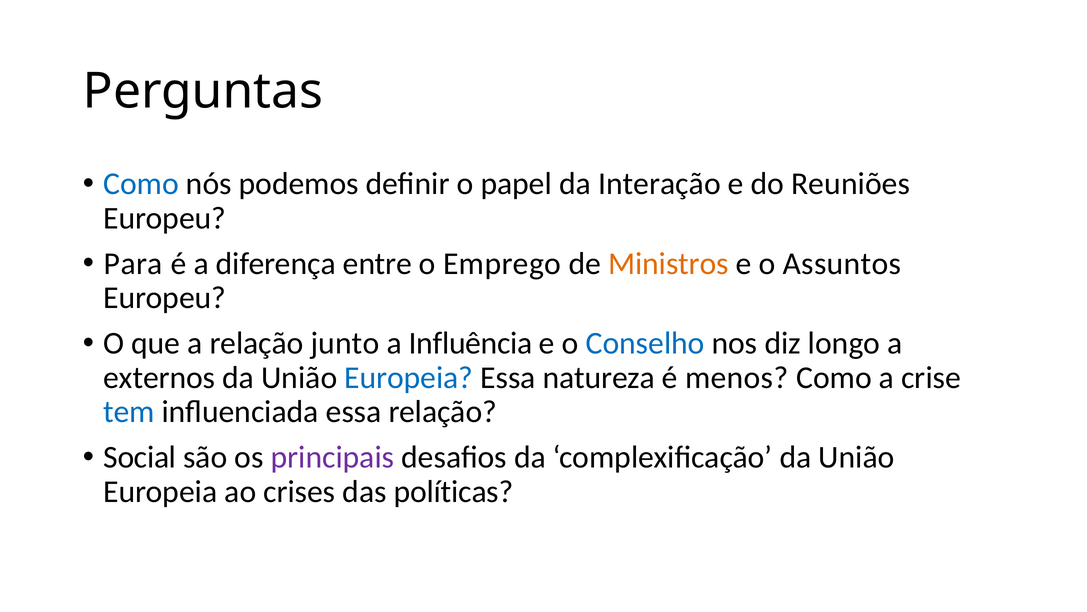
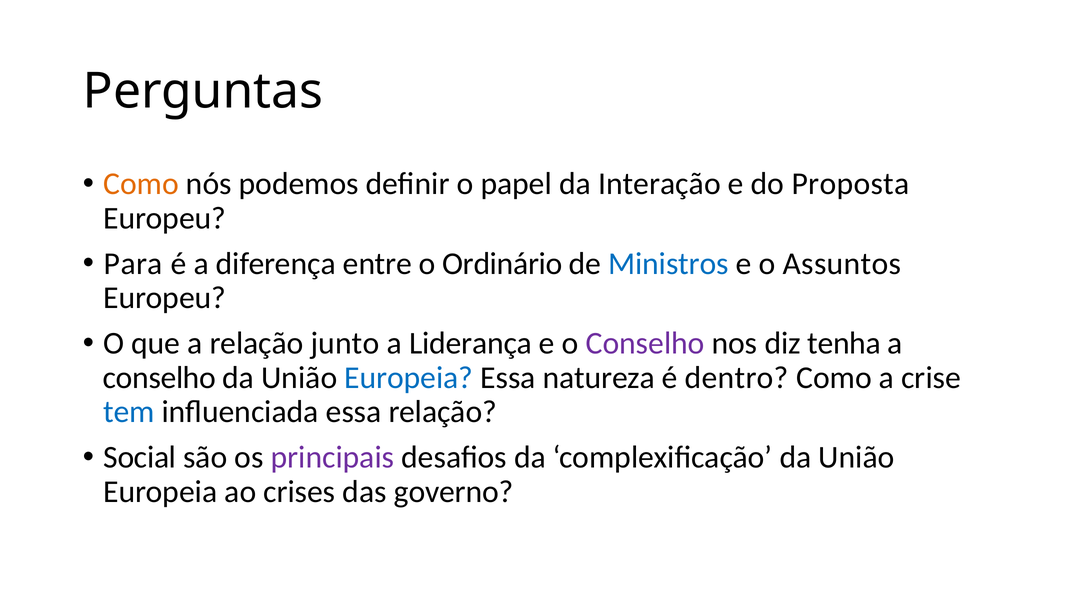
Como colour: blue -> orange (141, 184)
Reuniões: Reuniões -> Proposta (851, 184)
Emprego: Emprego -> Ordinário (502, 263)
Ministros colour: orange -> blue (669, 263)
Influência: Influência -> Liderança (471, 343)
Conselho colour: blue -> purple (645, 343)
longo: longo -> tenha (844, 343)
externos: externos -> conselho (159, 377)
menos: menos -> dentro (737, 377)
políticas: políticas -> governo (454, 491)
